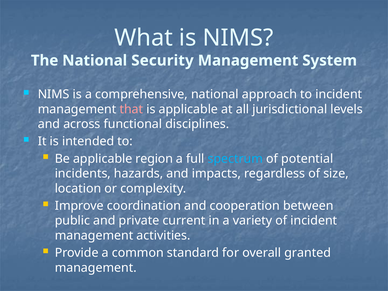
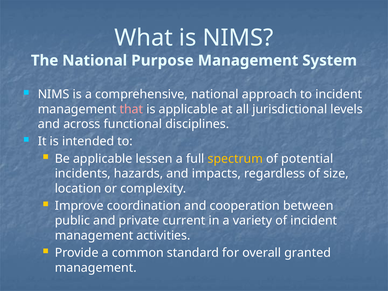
Security: Security -> Purpose (162, 61)
region: region -> lessen (154, 159)
spectrum colour: light blue -> yellow (235, 159)
